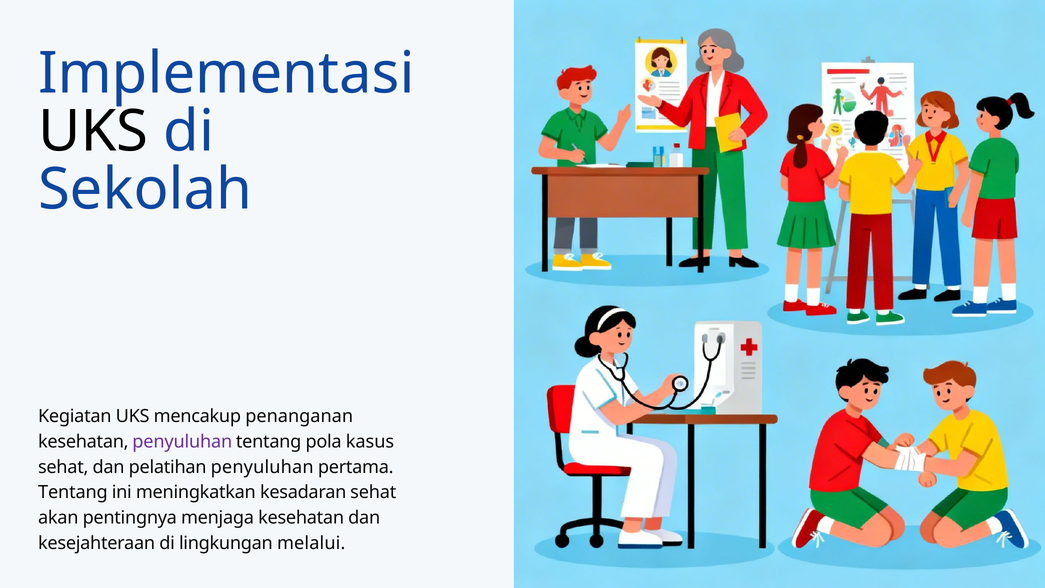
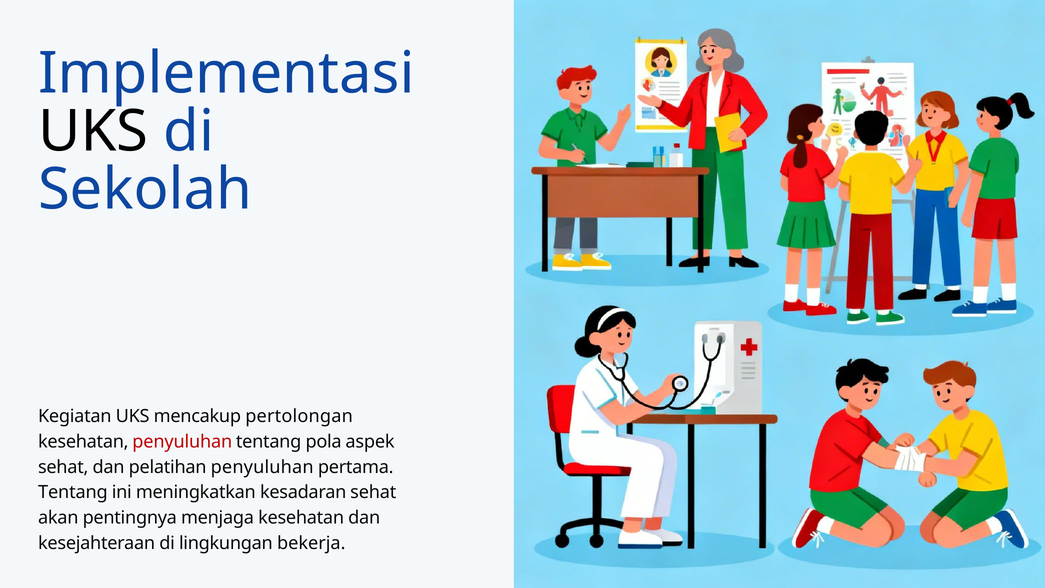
penanganan: penanganan -> pertolongan (299, 416)
penyuluhan colour: purple -> red (182, 442)
kasus: kasus -> aspek (370, 442)
melalui: melalui -> bekerja (311, 543)
